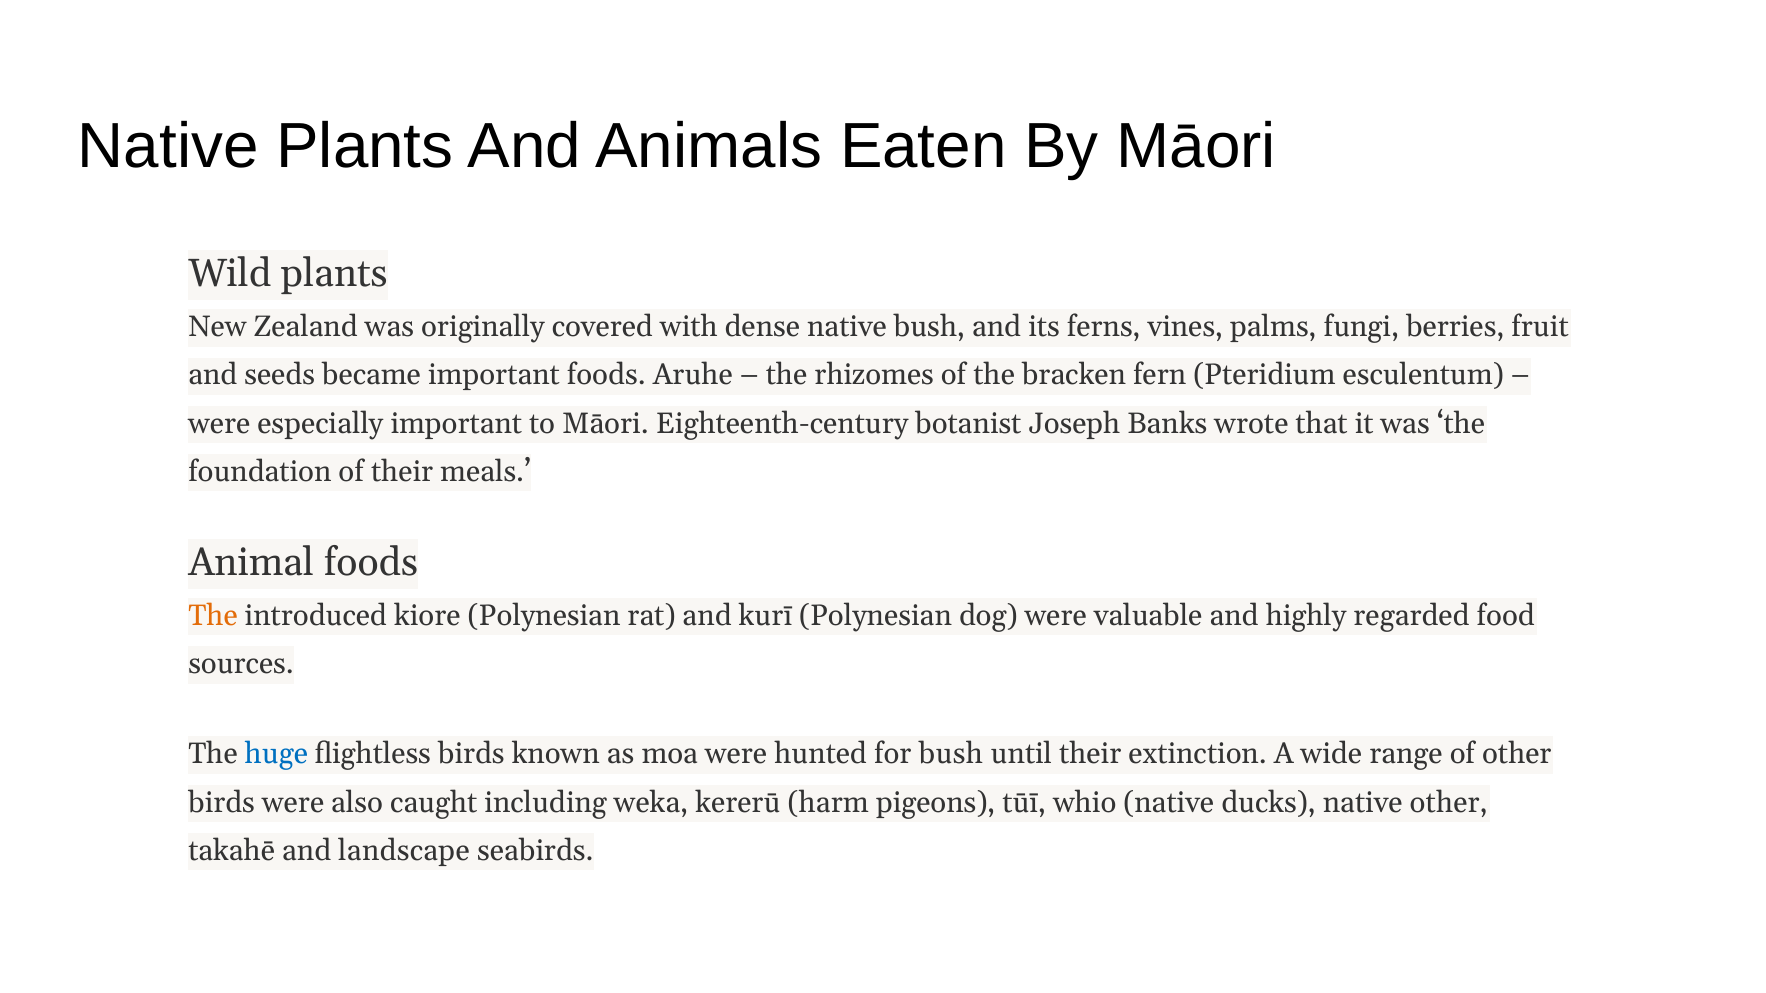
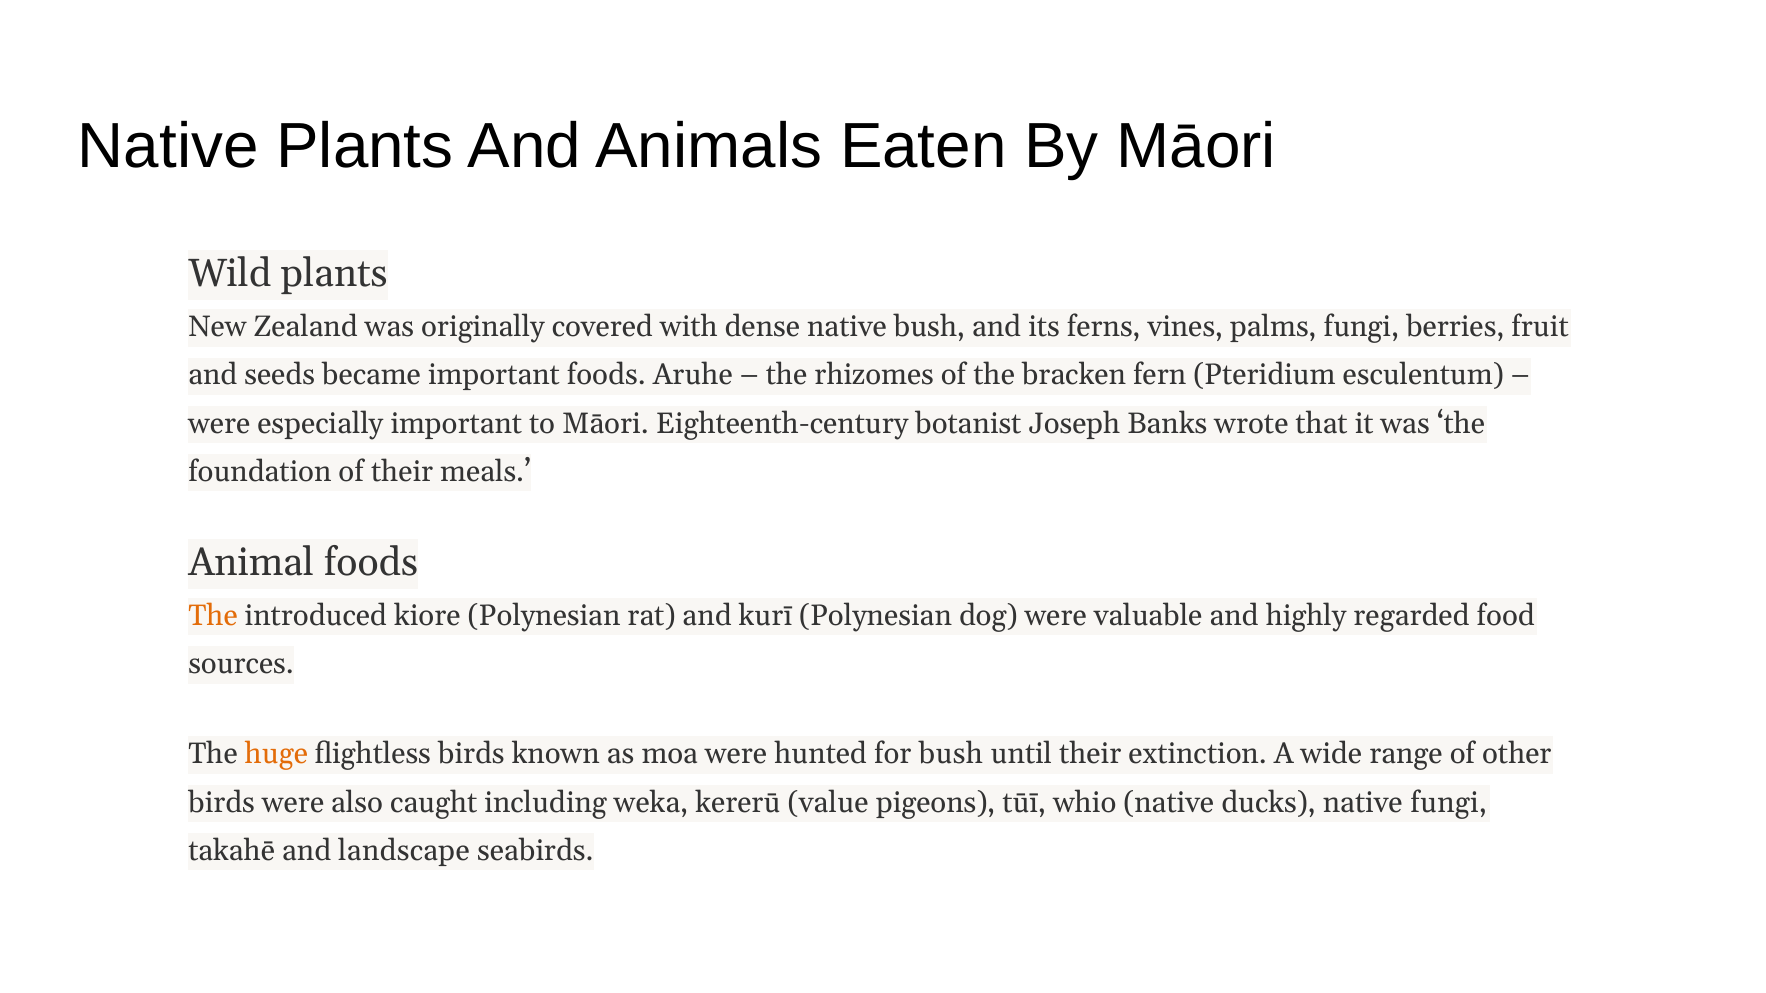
huge colour: blue -> orange (276, 754)
harm: harm -> value (828, 803)
native other: other -> fungi (1449, 803)
